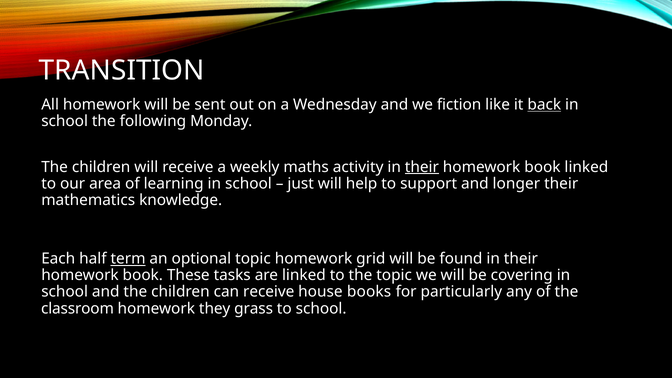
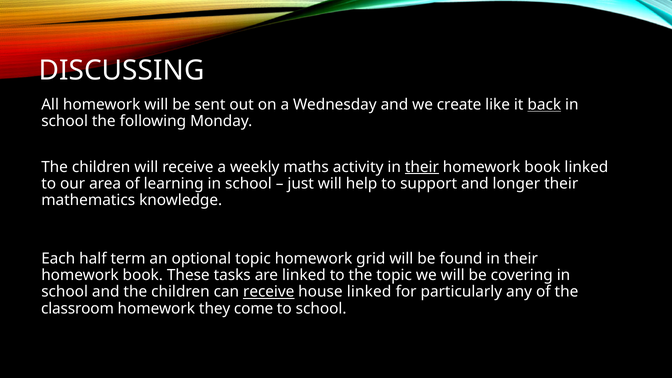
TRANSITION: TRANSITION -> DISCUSSING (122, 70)
fiction: fiction -> create (459, 105)
term underline: present -> none (128, 259)
receive underline: none -> present (269, 292)
house books: books -> linked (369, 292)
grass: grass -> come (254, 309)
